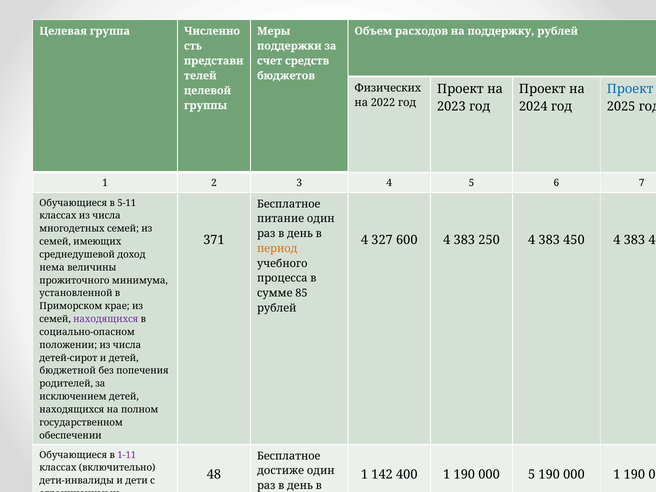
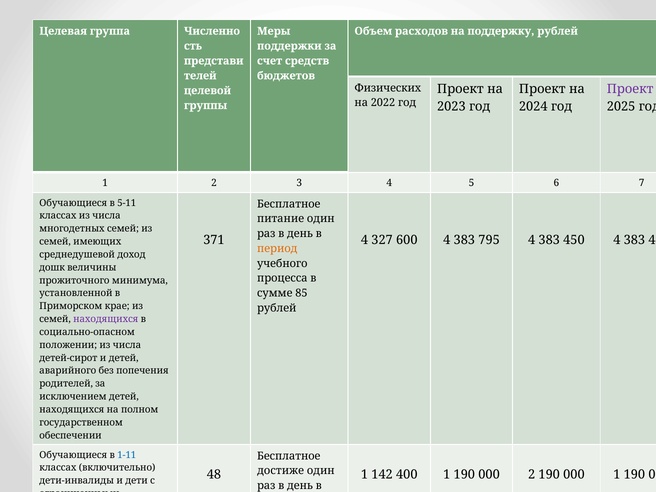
Проект colour: blue -> purple (630, 89)
250: 250 -> 795 (489, 240)
нема: нема -> дошк (52, 267)
бюджетной: бюджетной -> аварийного (68, 371)
1-11 colour: purple -> blue (127, 455)
000 5: 5 -> 2 (532, 475)
